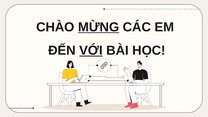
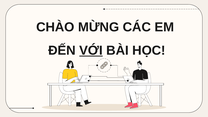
MỪNG underline: present -> none (99, 27)
